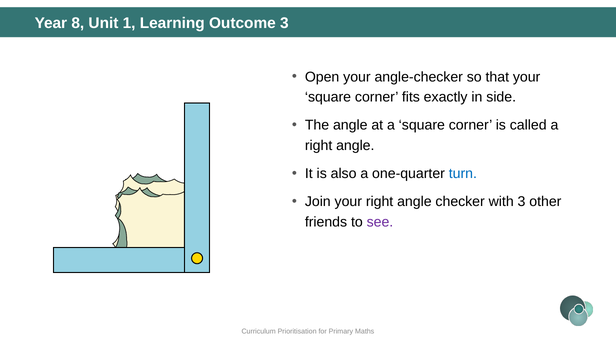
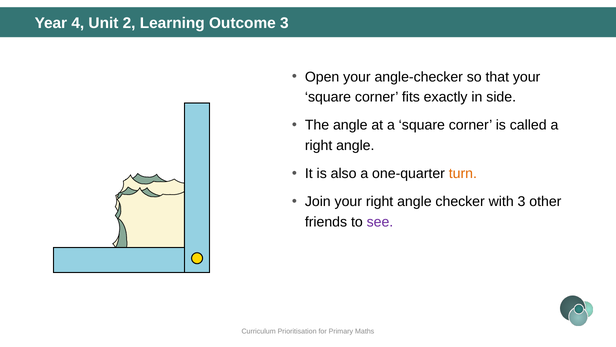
8: 8 -> 4 (78, 23)
1: 1 -> 2 (129, 23)
turn colour: blue -> orange (463, 173)
